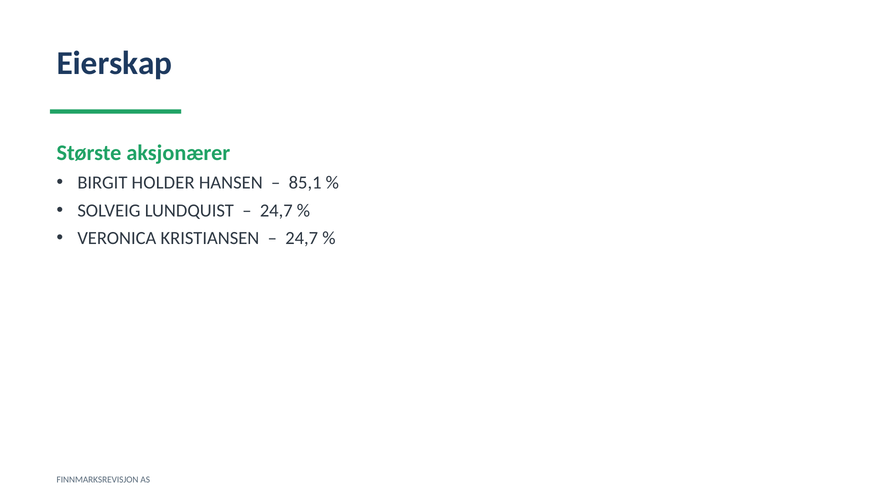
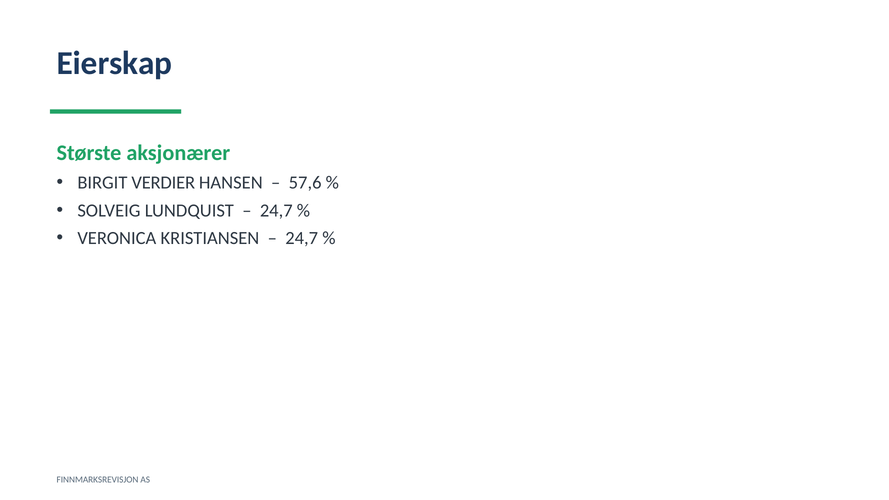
HOLDER: HOLDER -> VERDIER (163, 183)
85,1: 85,1 -> 57,6 (305, 183)
